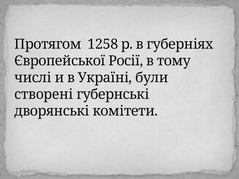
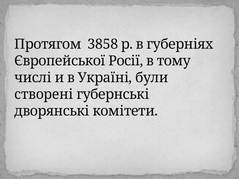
1258: 1258 -> 3858 (103, 44)
